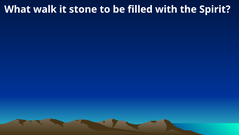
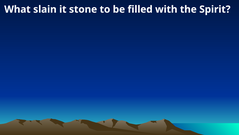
walk: walk -> slain (45, 9)
